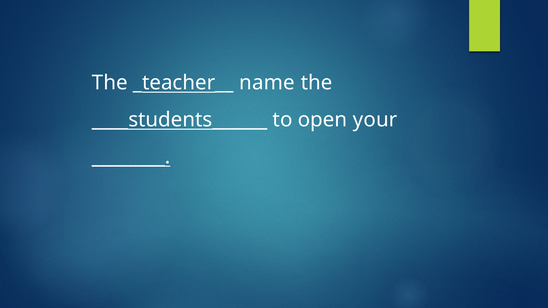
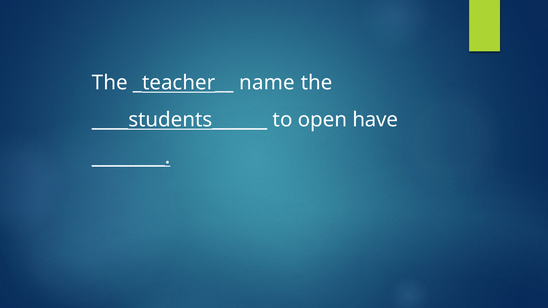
your: your -> have (375, 120)
